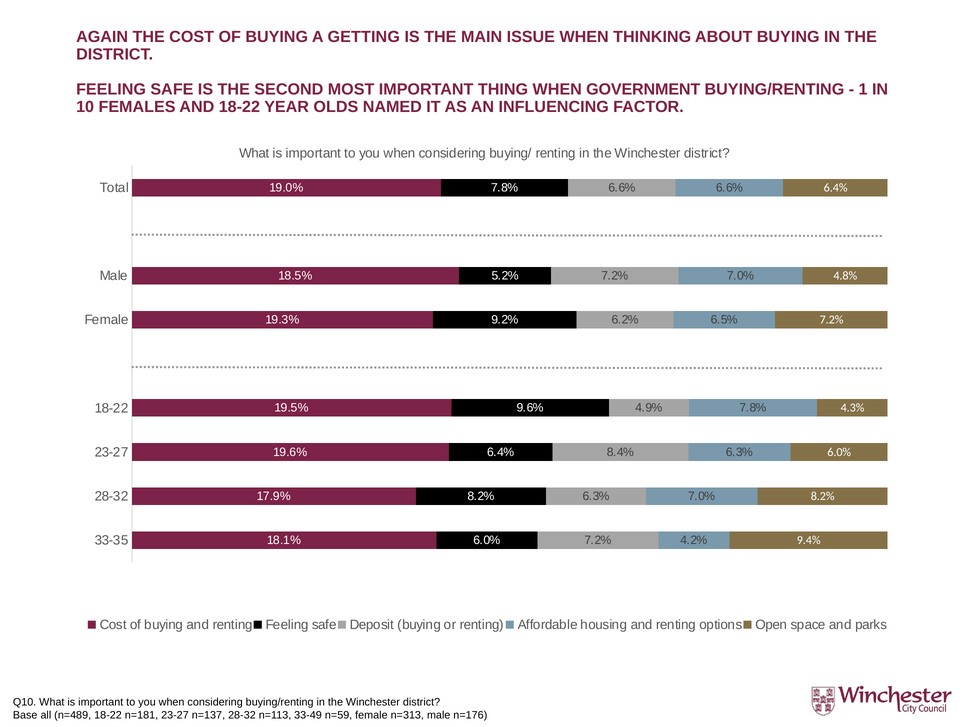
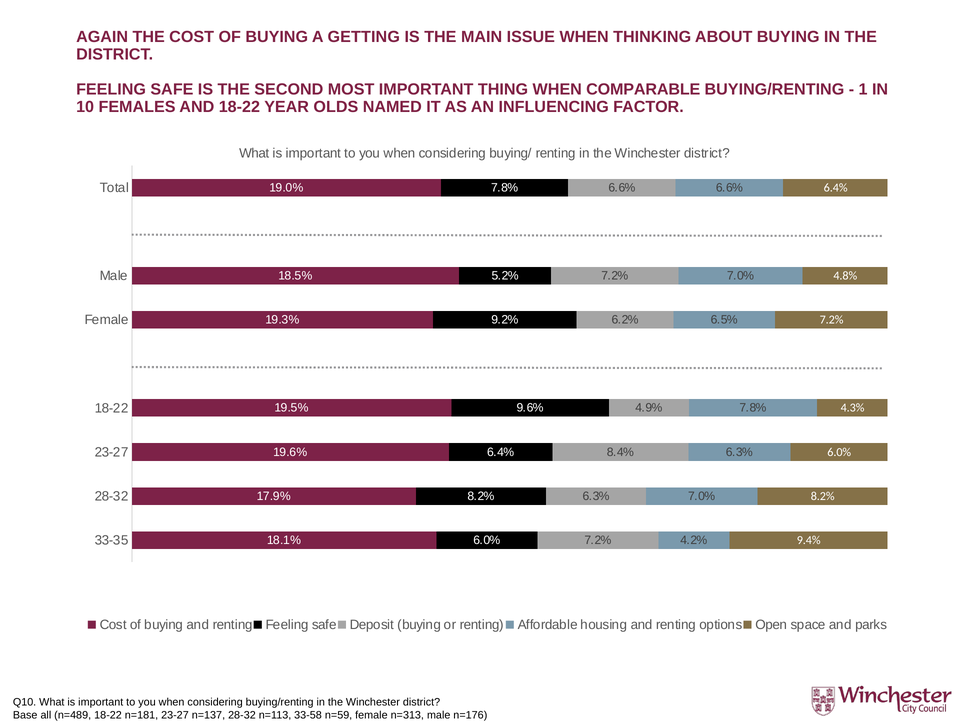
GOVERNMENT: GOVERNMENT -> COMPARABLE (643, 89)
33-49: 33-49 -> 33-58 (308, 715)
